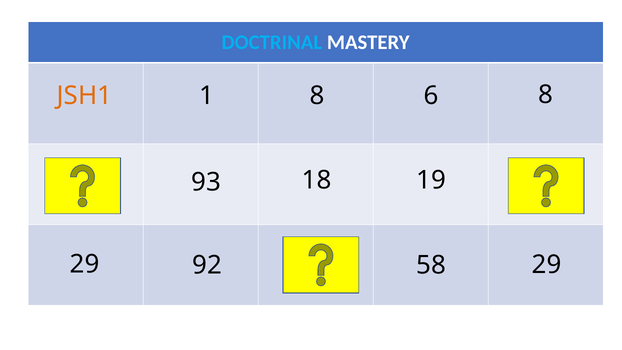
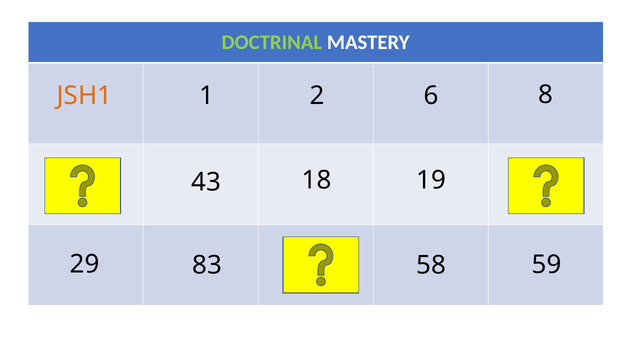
DOCTRINAL colour: light blue -> light green (272, 42)
1 8: 8 -> 2 (317, 96)
93: 93 -> 43 (206, 182)
92: 92 -> 83 (207, 265)
58 29: 29 -> 59 (547, 265)
